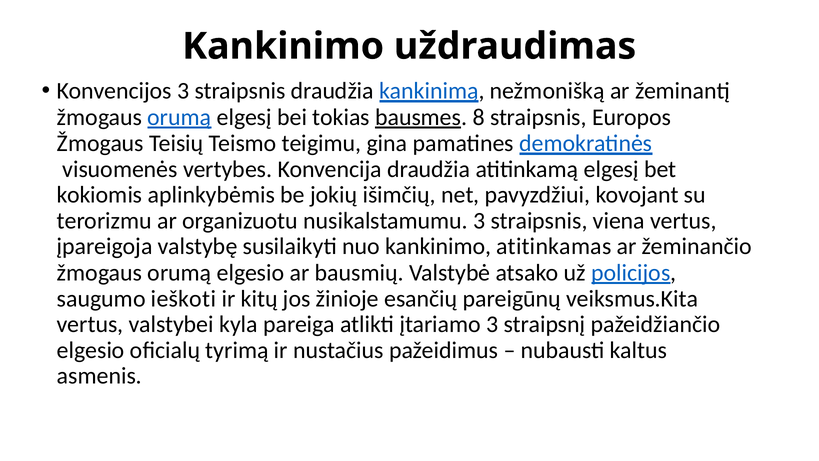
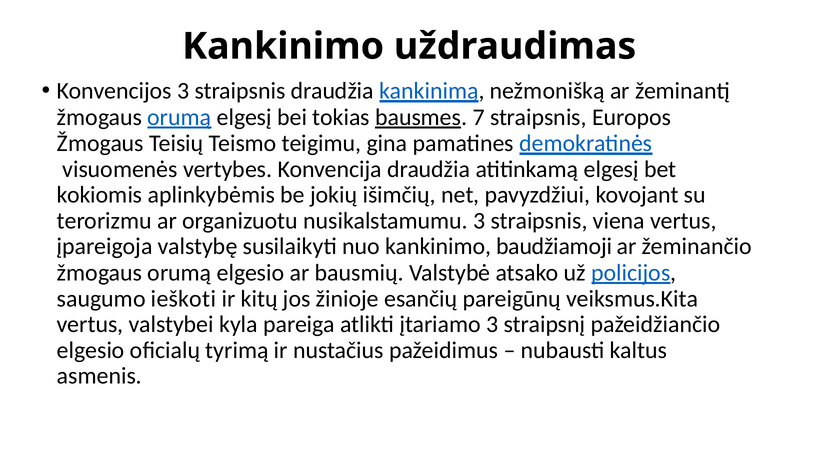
8: 8 -> 7 (479, 117)
atitinkamas: atitinkamas -> baudžiamoji (554, 246)
